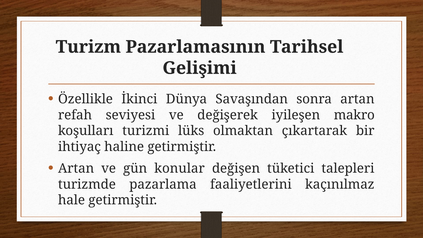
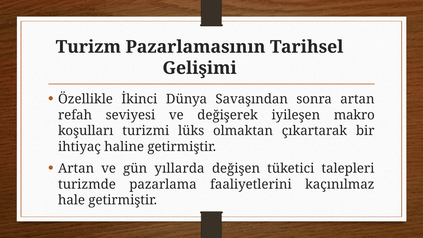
konular: konular -> yıllarda (180, 168)
